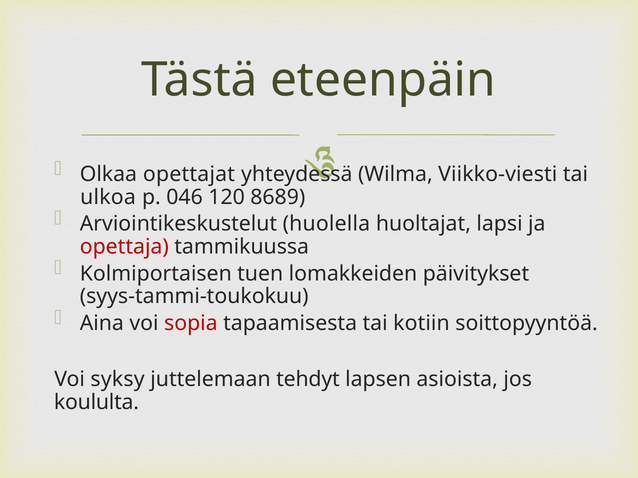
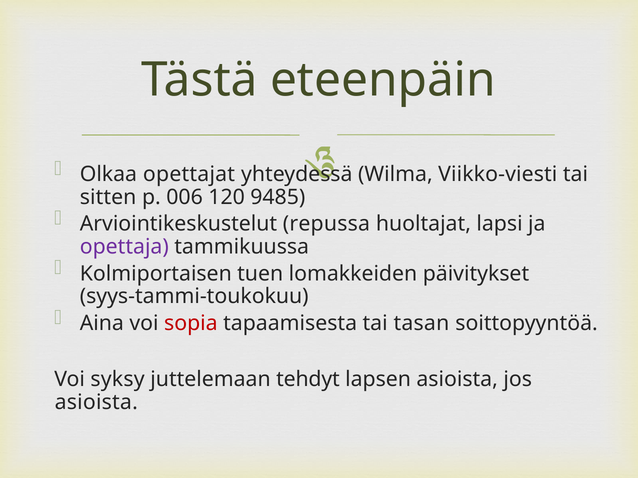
ulkoa: ulkoa -> sitten (108, 197)
046: 046 -> 006 (185, 197)
8689: 8689 -> 9485 (278, 197)
huolella: huolella -> repussa (326, 224)
opettaja colour: red -> purple (124, 247)
kotiin: kotiin -> tasan (421, 324)
koululta: koululta -> asioista (96, 403)
